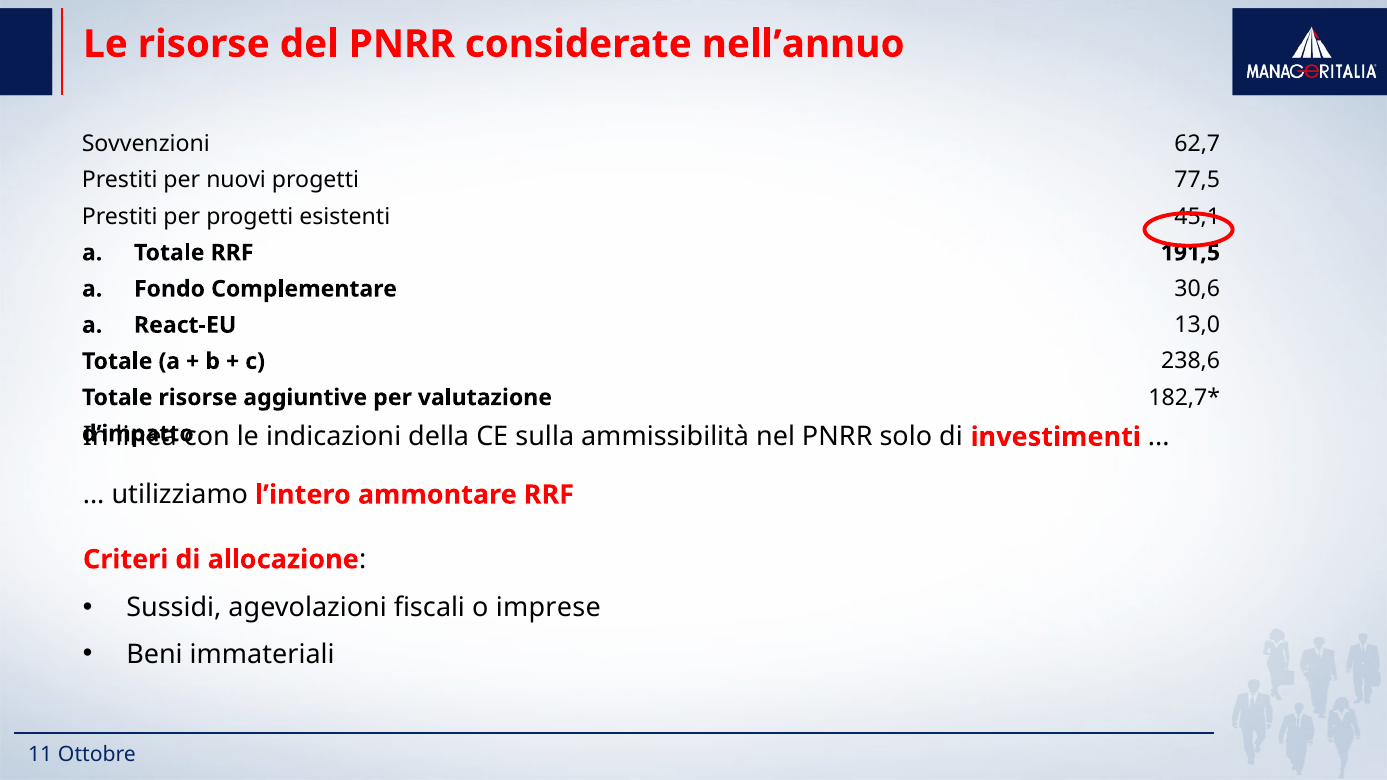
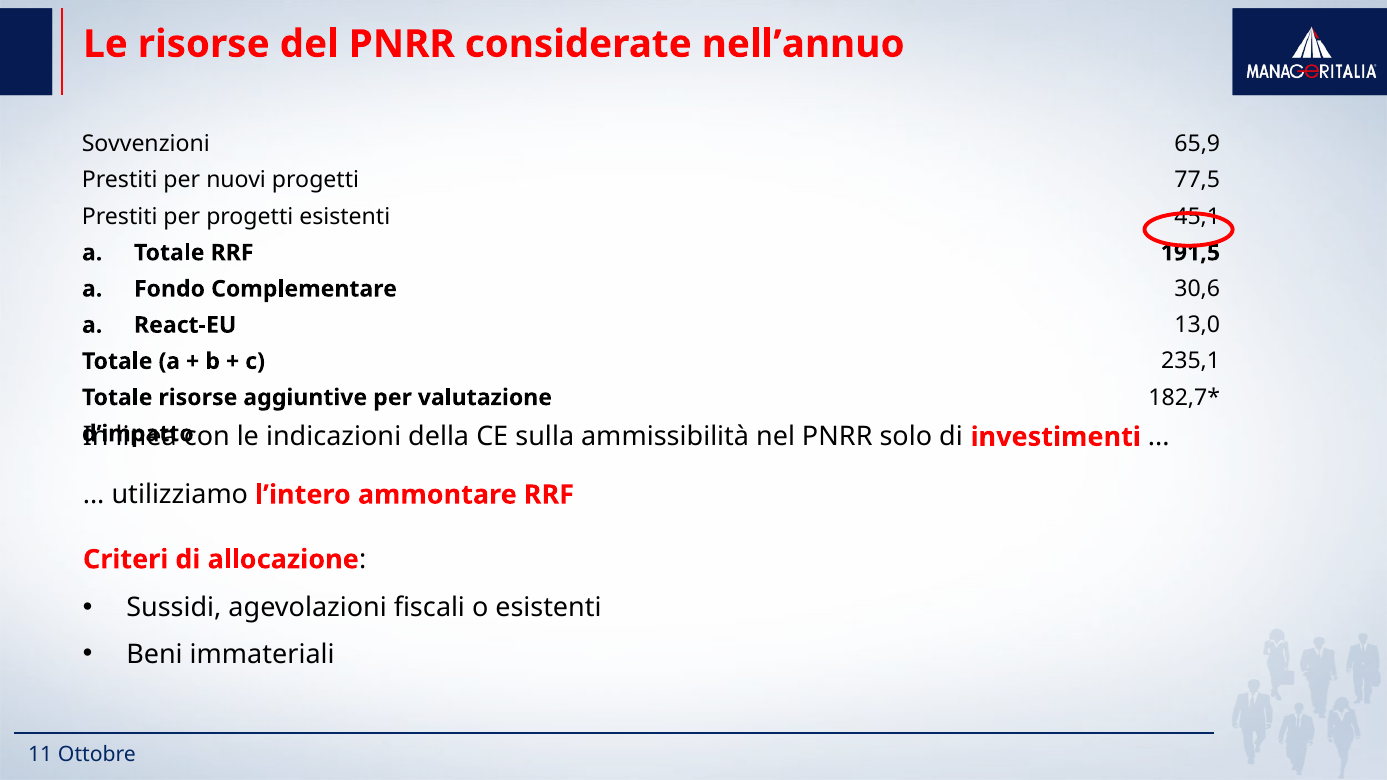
62,7: 62,7 -> 65,9 (1197, 144)
238,6: 238,6 -> 235,1 (1191, 361)
o imprese: imprese -> esistenti (548, 608)
